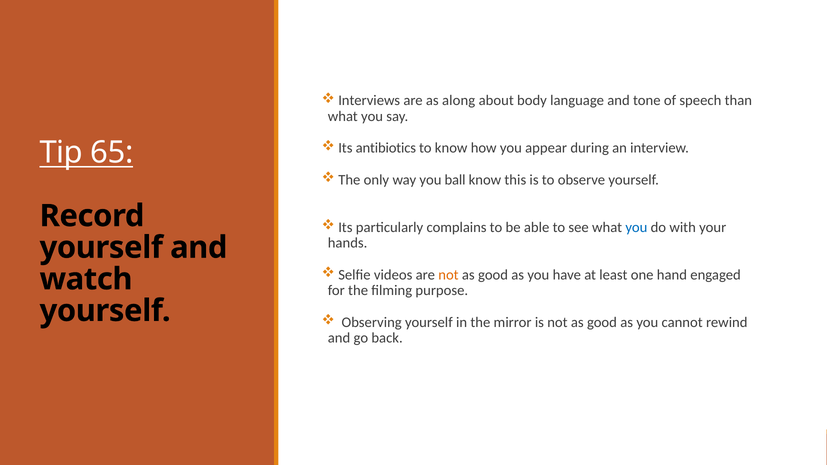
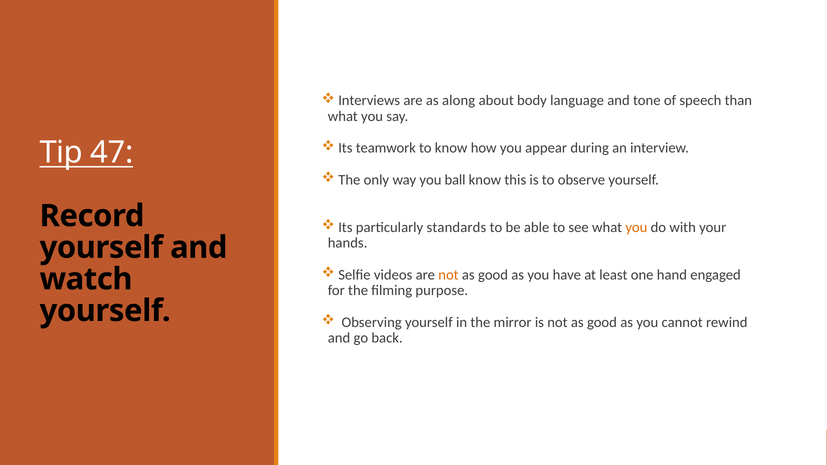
antibiotics: antibiotics -> teamwork (386, 148)
65: 65 -> 47 (112, 153)
complains: complains -> standards (456, 227)
you colour: blue -> orange (636, 227)
